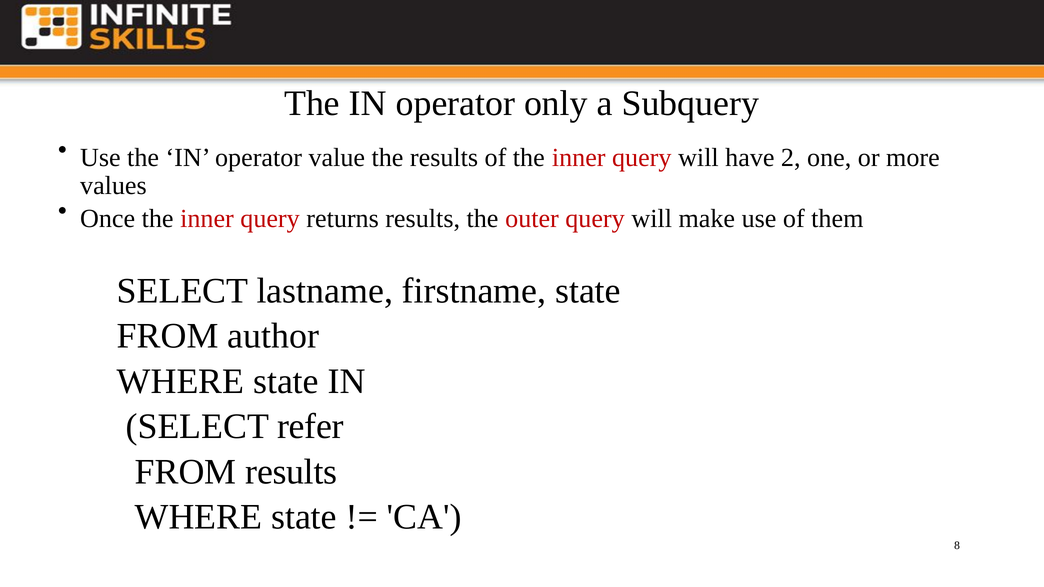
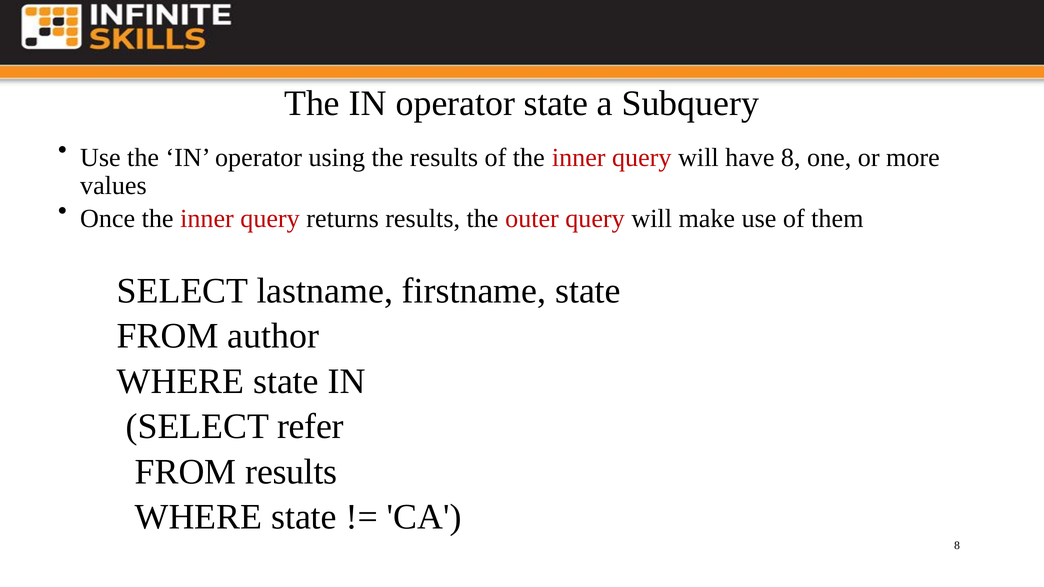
operator only: only -> state (556, 104)
value: value -> using (337, 157)
have 2: 2 -> 8 (791, 157)
